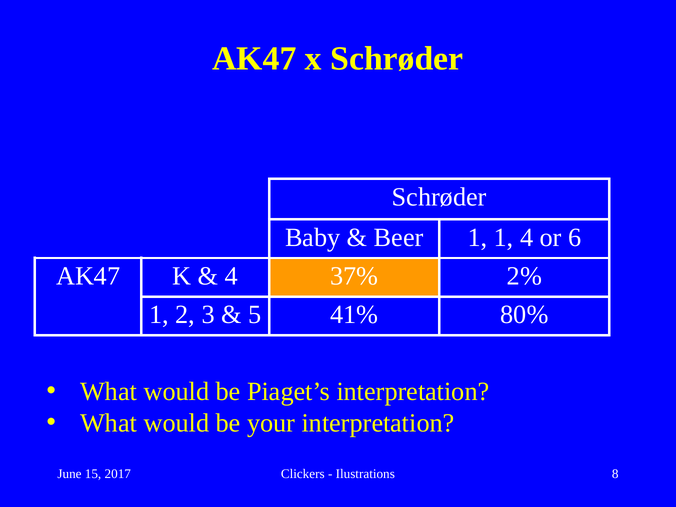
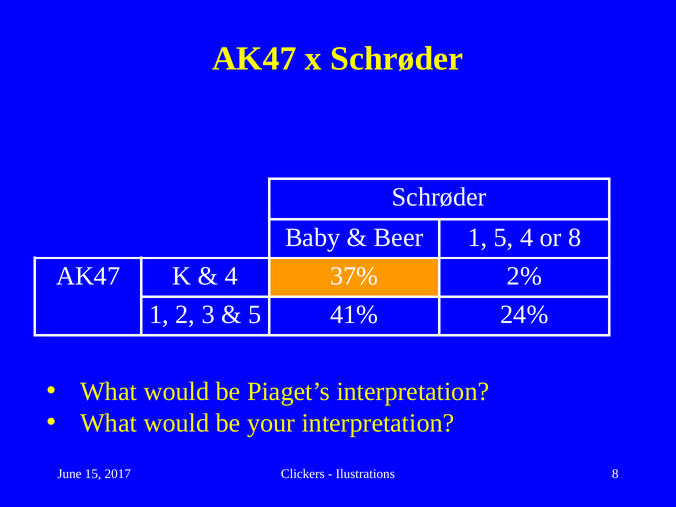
1 1: 1 -> 5 (504, 238)
or 6: 6 -> 8 (575, 238)
80%: 80% -> 24% (524, 315)
